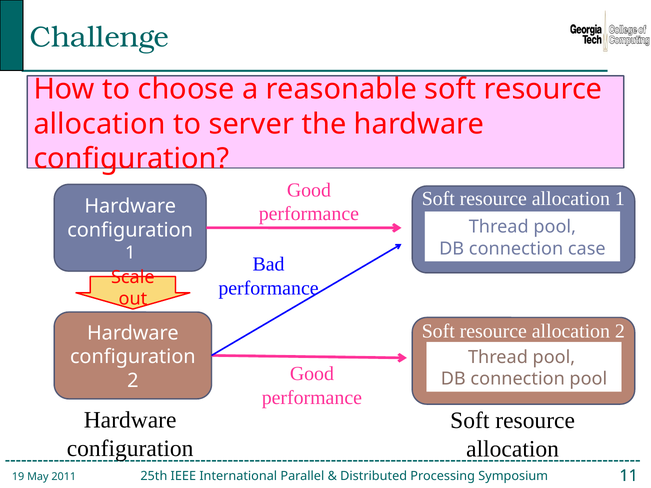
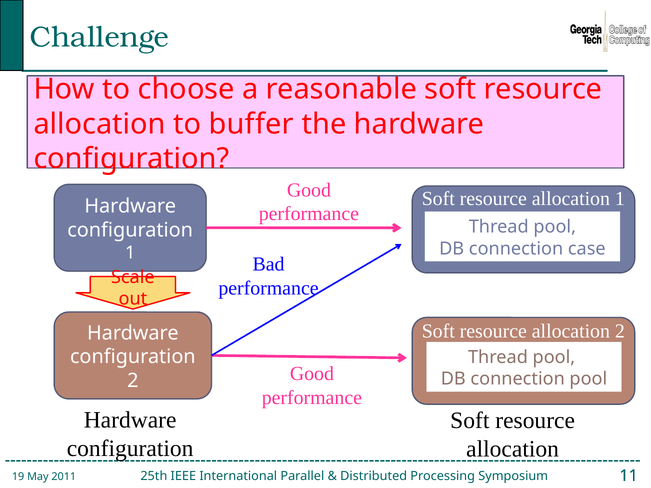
server: server -> buffer (251, 124)
